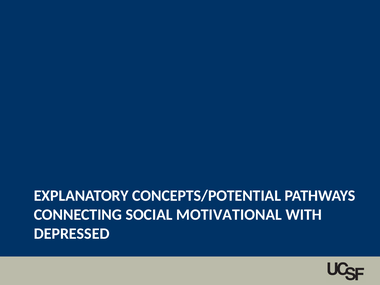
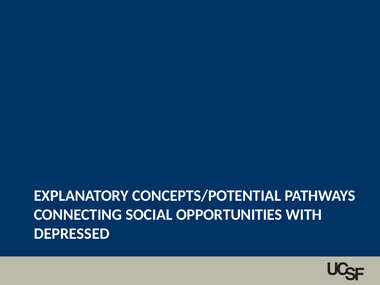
MOTIVATIONAL: MOTIVATIONAL -> OPPORTUNITIES (229, 215)
